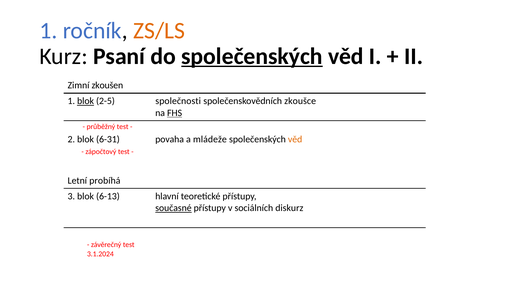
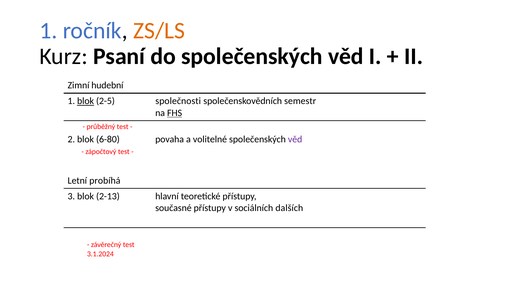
společenských underline: present -> none (252, 56)
zkoušen: zkoušen -> hudební (107, 85)
zkoušce: zkoušce -> semestr (300, 101)
6-31: 6-31 -> 6-80 (108, 139)
mládeže: mládeže -> volitelné (210, 139)
věd colour: orange -> purple (295, 139)
6-13: 6-13 -> 2-13 (108, 196)
současné underline: present -> none (173, 208)
diskurz: diskurz -> dalších (289, 208)
